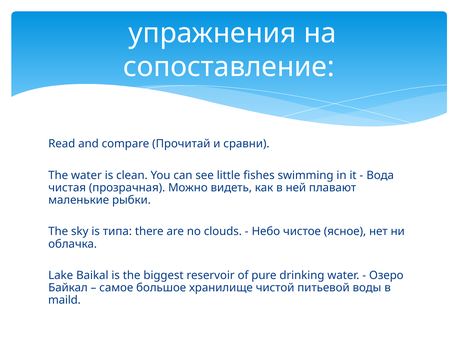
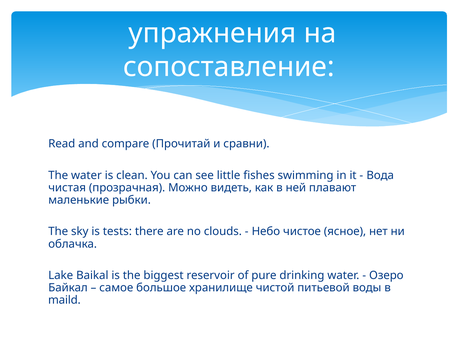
типа: типа -> tests (117, 232)
